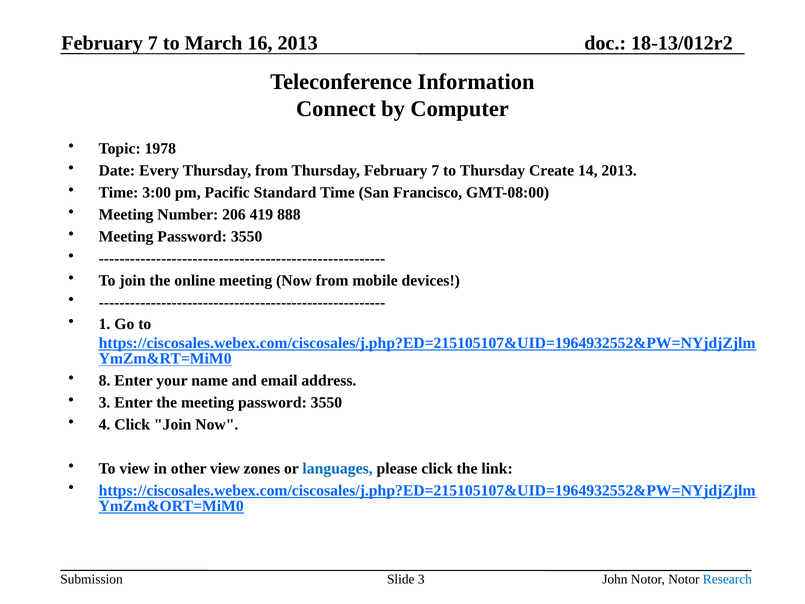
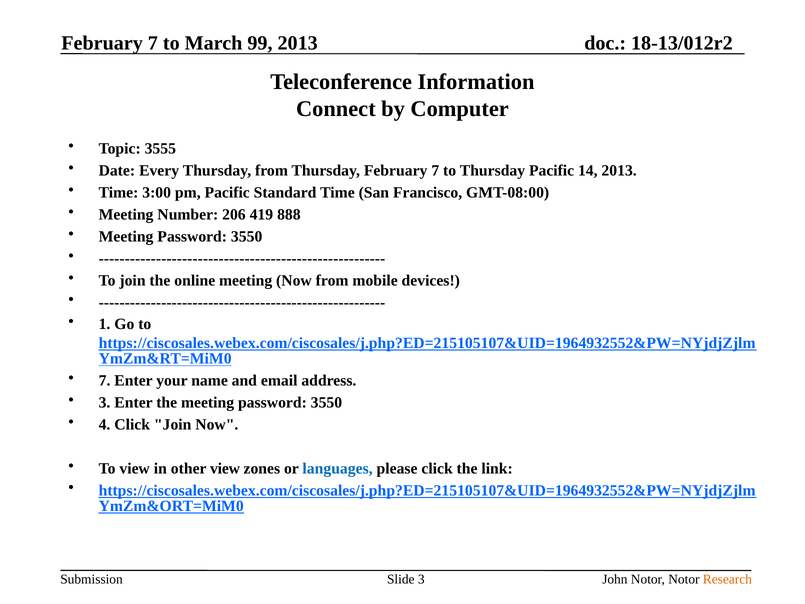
16: 16 -> 99 (260, 43)
1978: 1978 -> 3555 (160, 149)
Thursday Create: Create -> Pacific (552, 171)
8: 8 -> 7 (105, 381)
Research colour: blue -> orange (727, 579)
